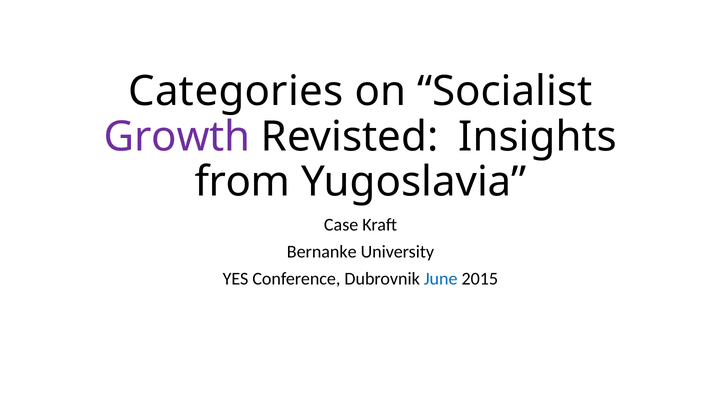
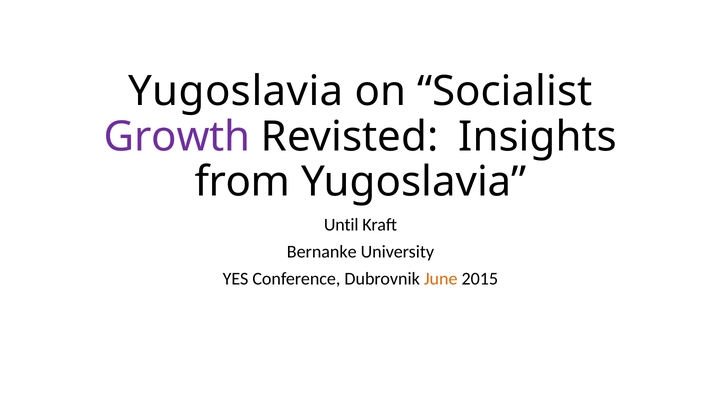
Categories: Categories -> Yugoslavia (236, 92)
Case: Case -> Until (341, 225)
June colour: blue -> orange (441, 279)
